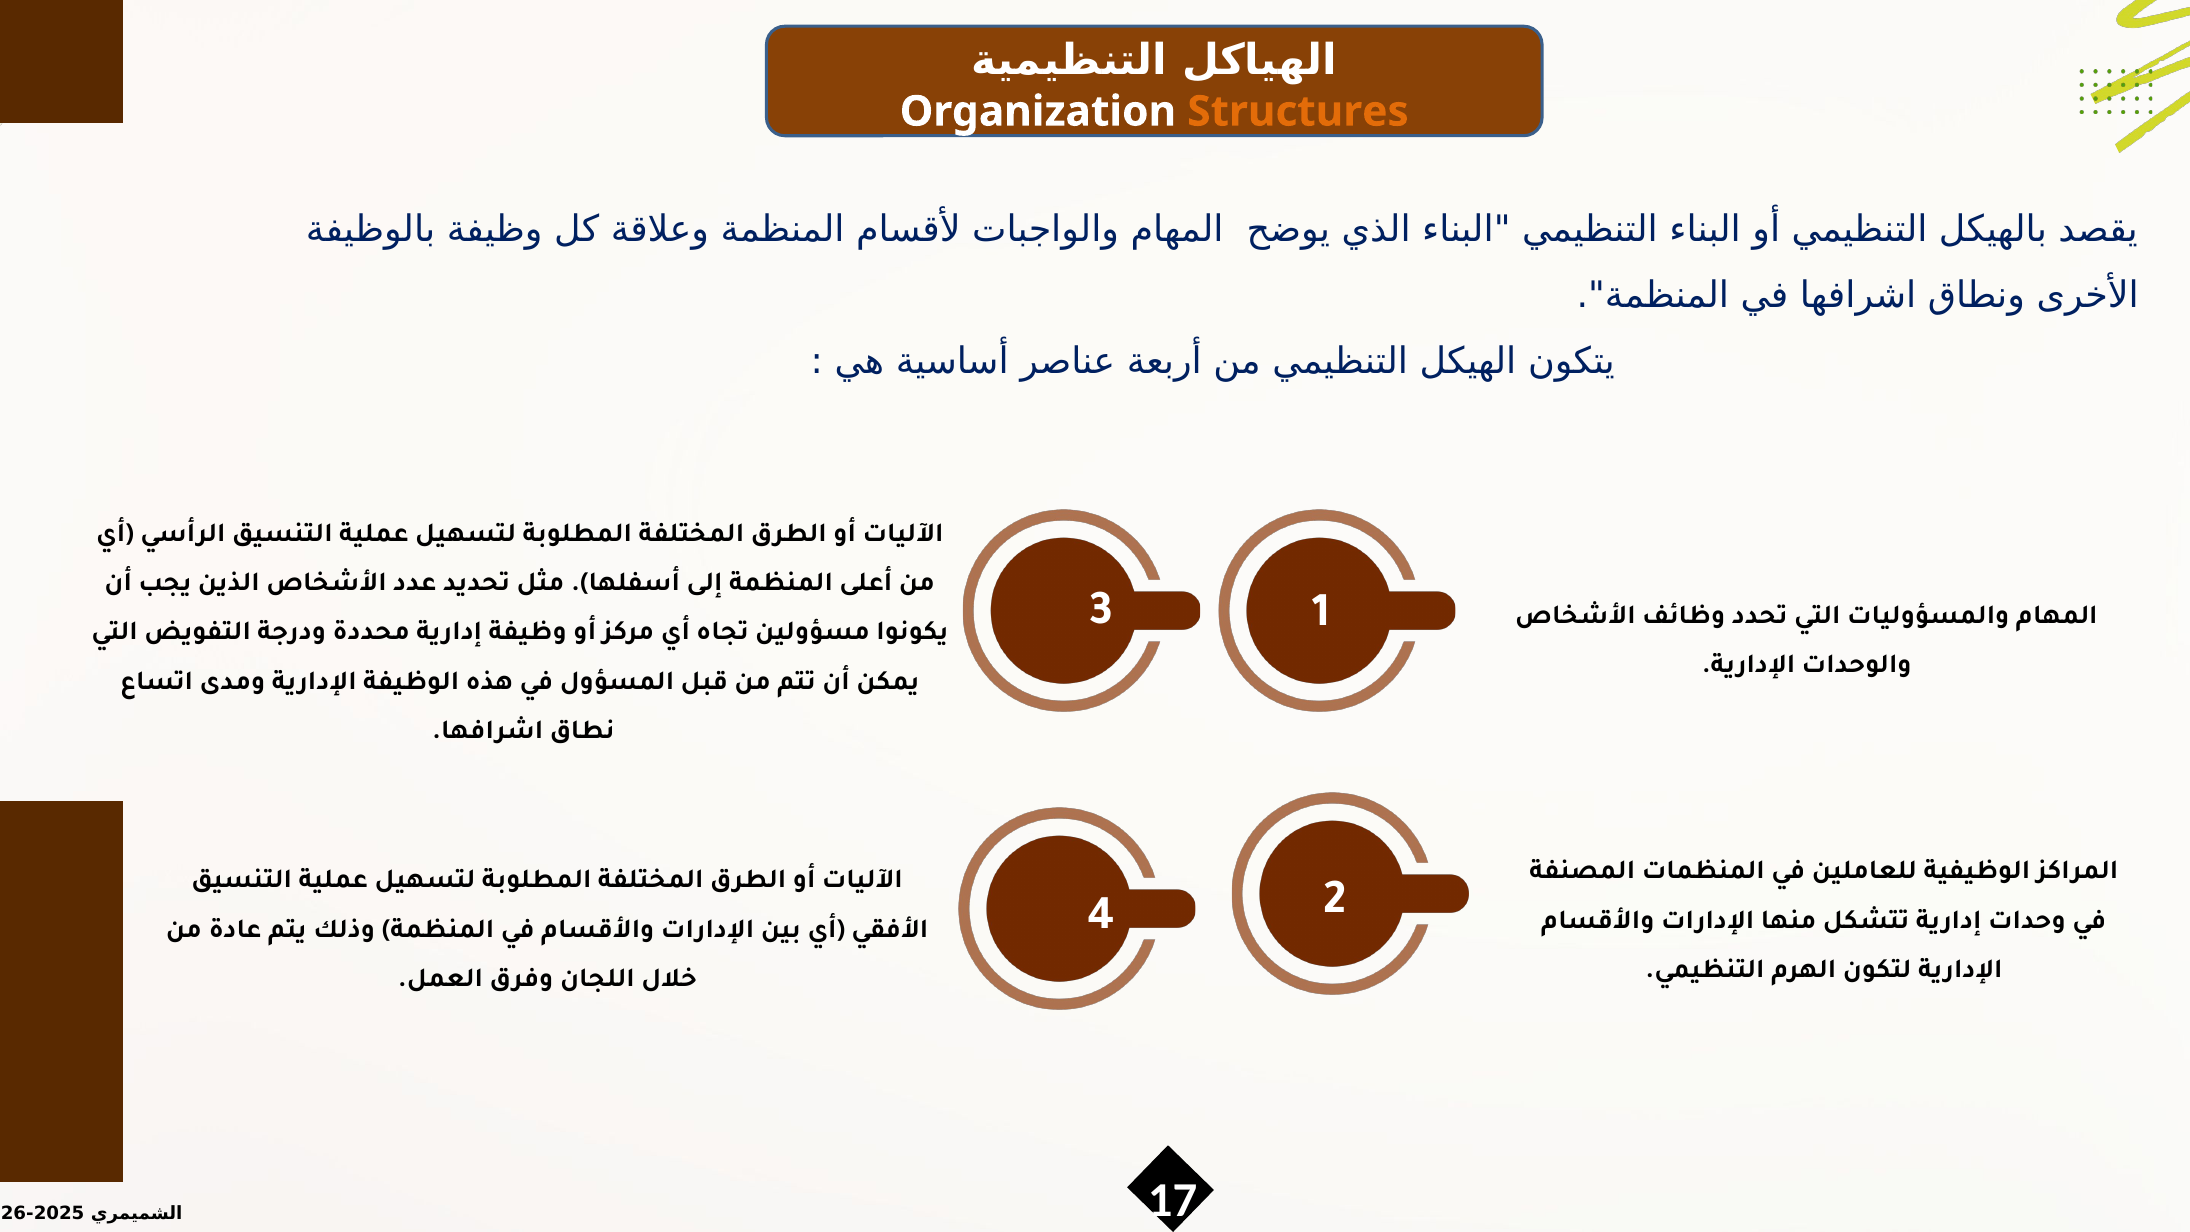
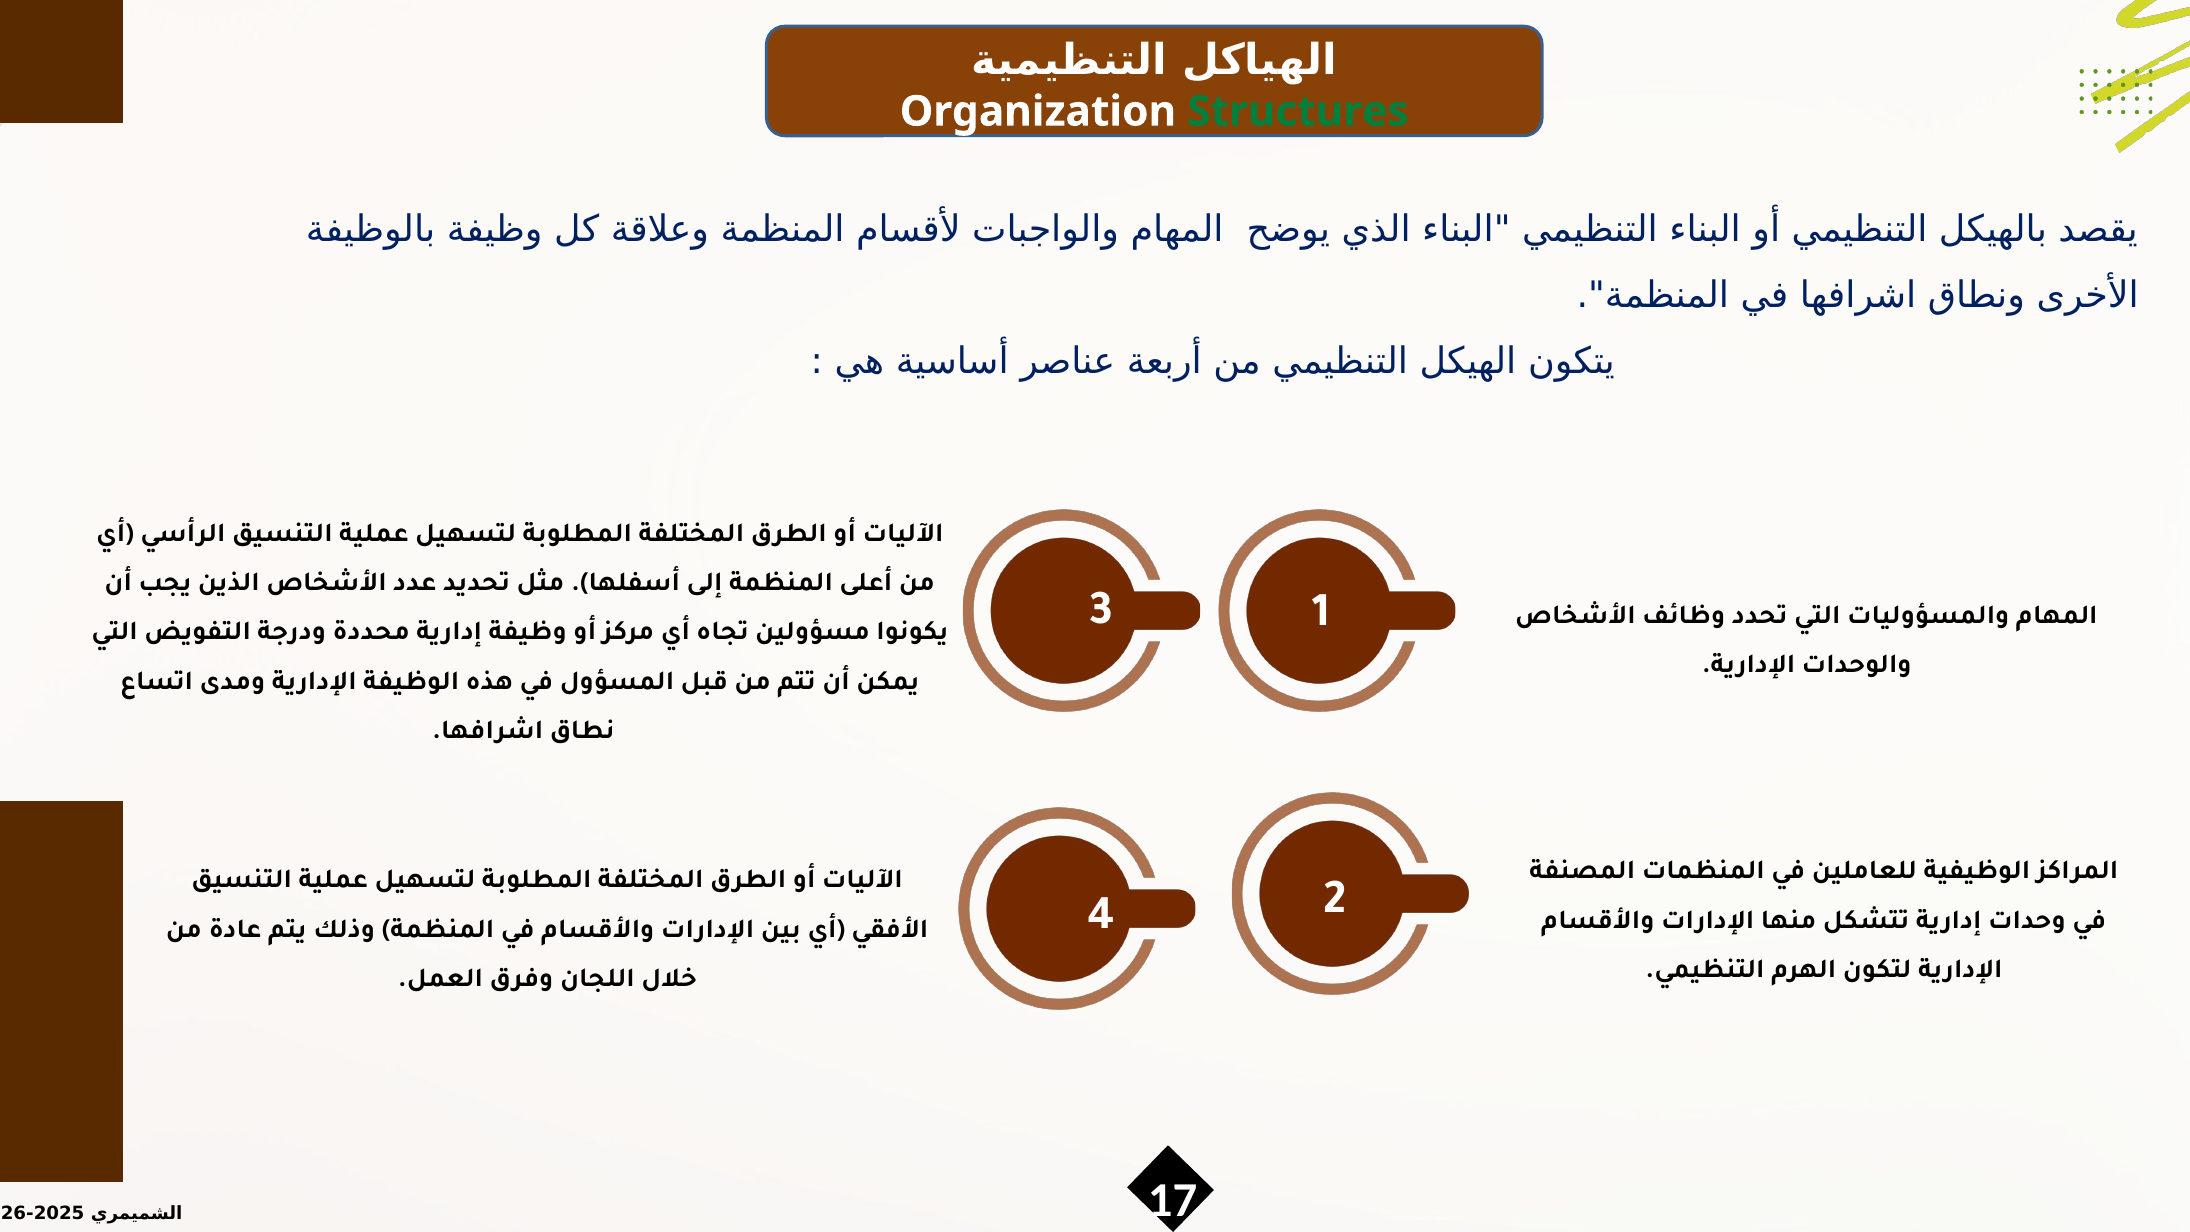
Structures colour: orange -> green (1298, 112)
